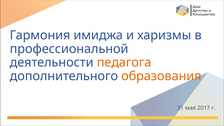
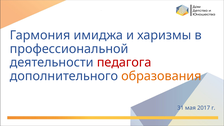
педагога colour: orange -> red (124, 62)
